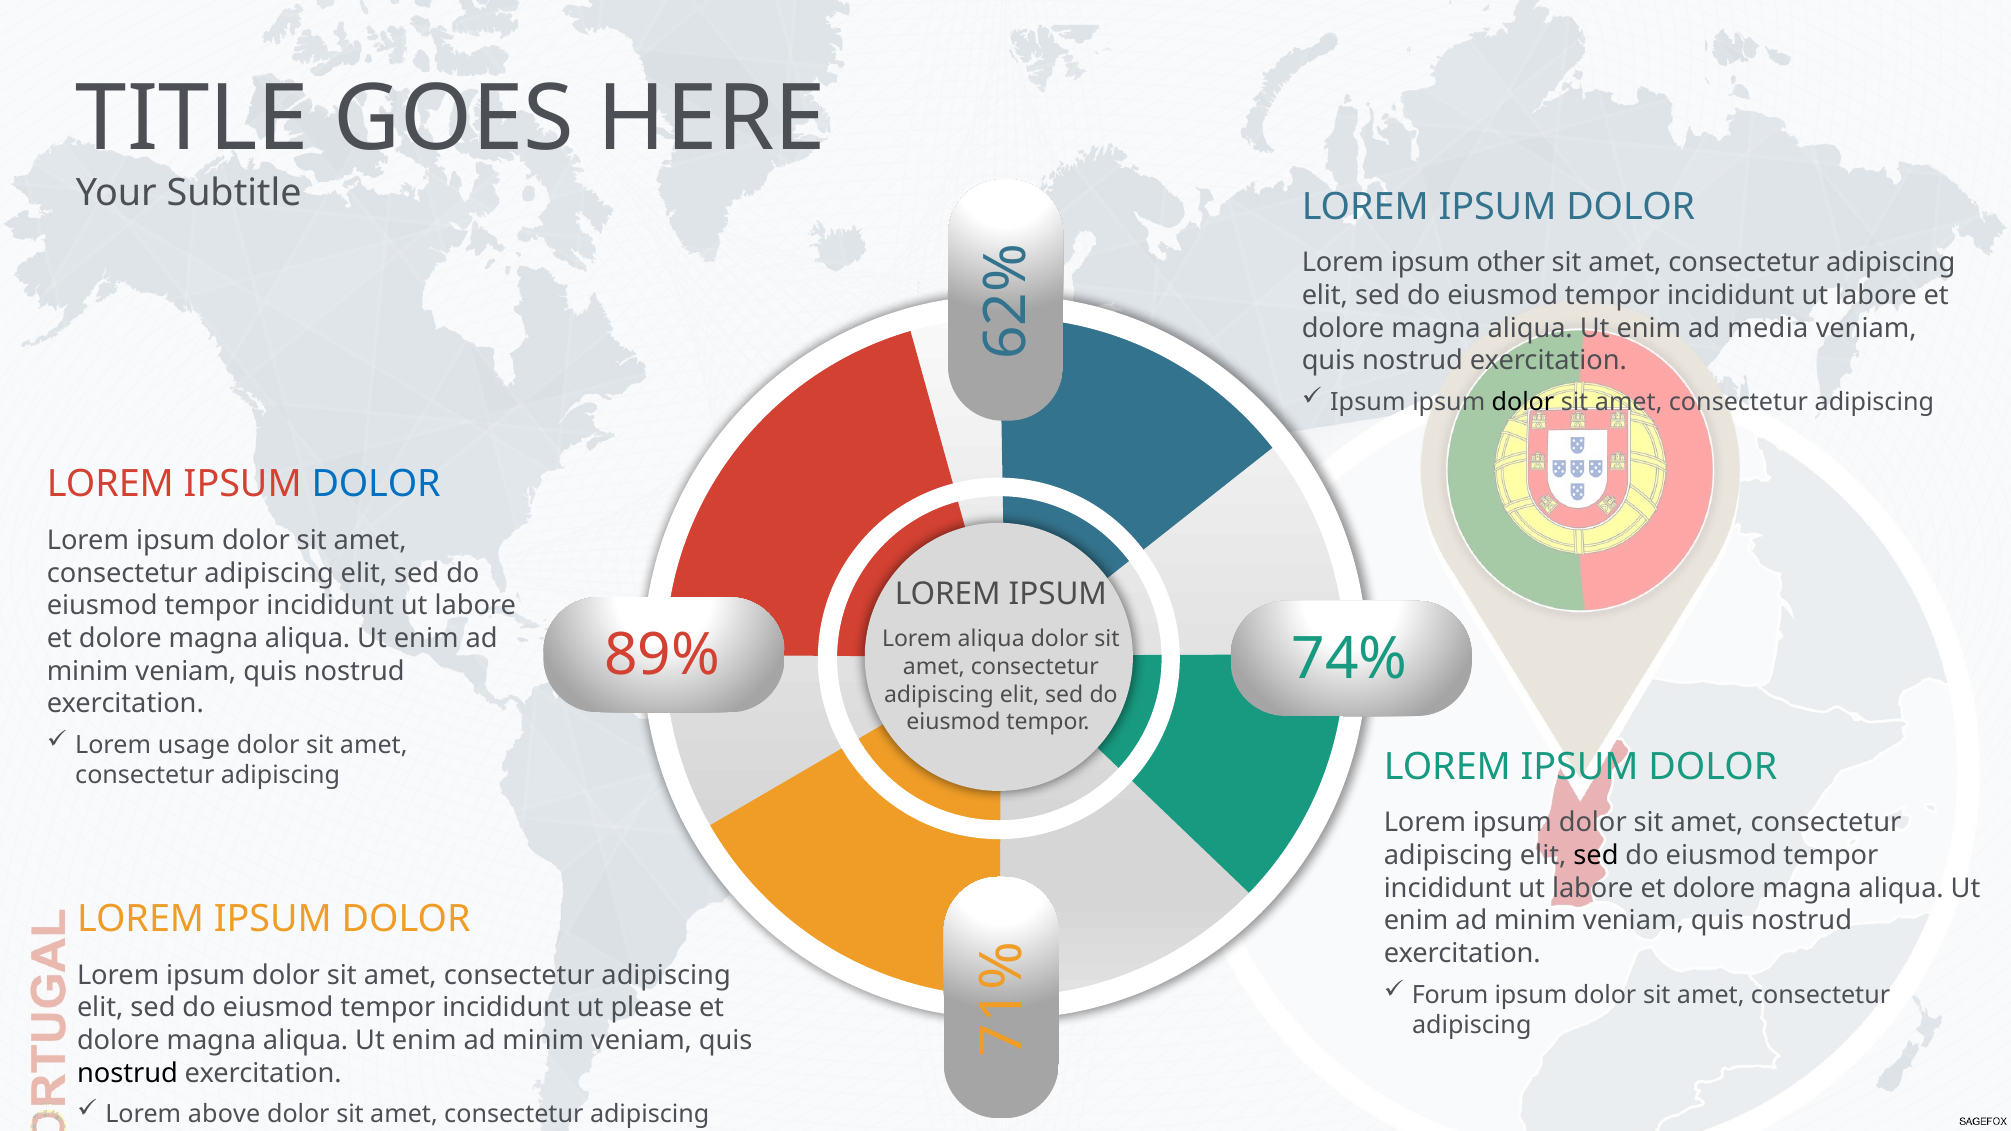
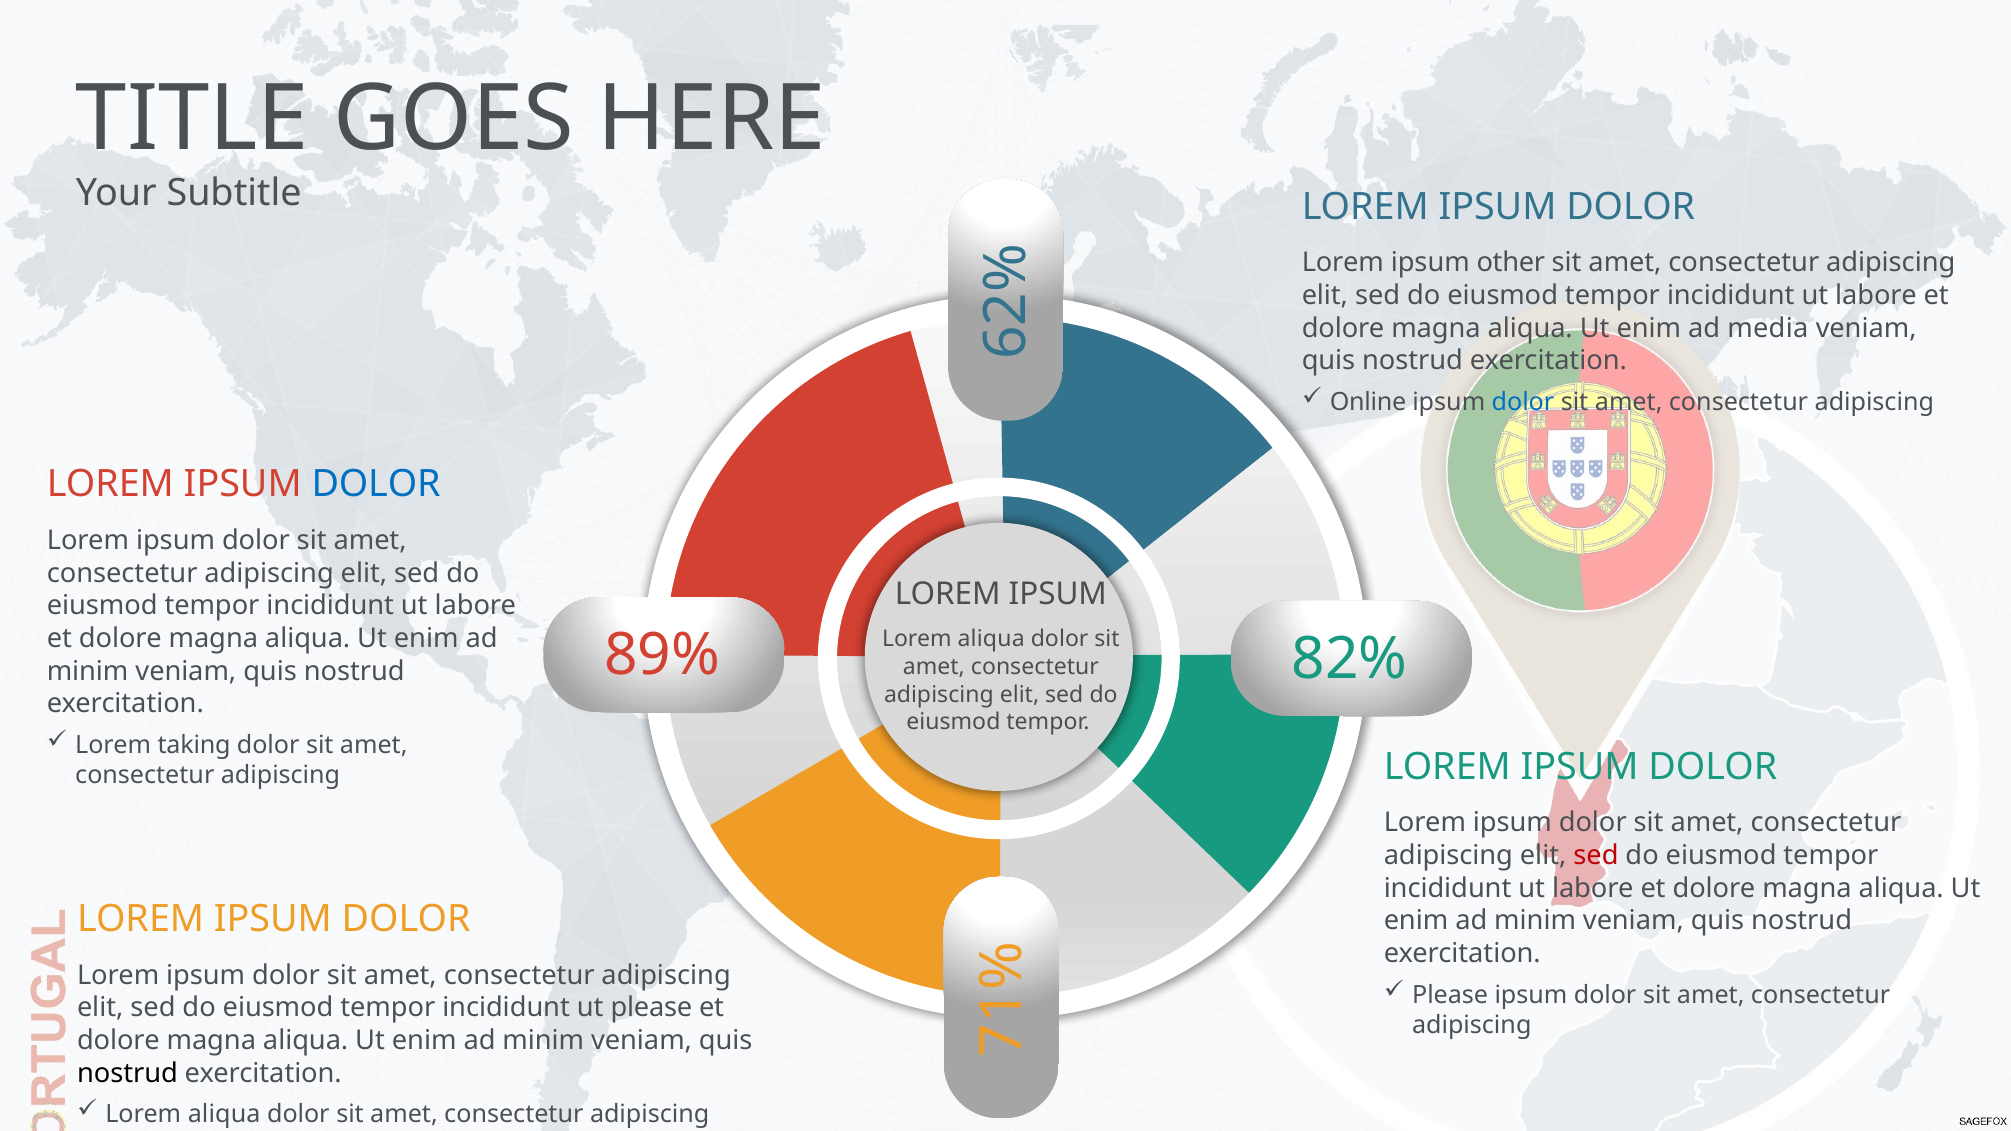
Ipsum: Ipsum -> Online (1368, 402)
dolor colour: black -> blue (1523, 402)
74%: 74% -> 82% (1350, 659)
usage: usage -> taking (194, 745)
sed colour: black -> red (1596, 856)
Forum: Forum -> Please (1450, 995)
above: above -> aliqua (224, 1115)
